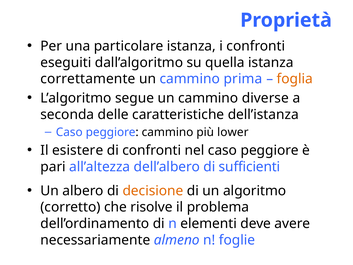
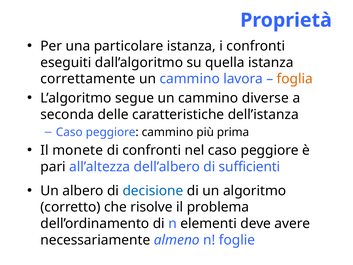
prima: prima -> lavora (243, 79)
lower: lower -> prima (233, 132)
esistere: esistere -> monete (78, 150)
decisione colour: orange -> blue (153, 191)
